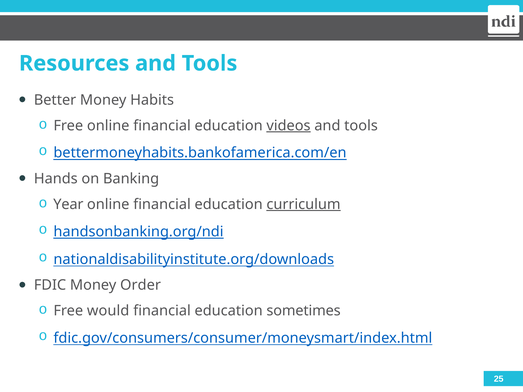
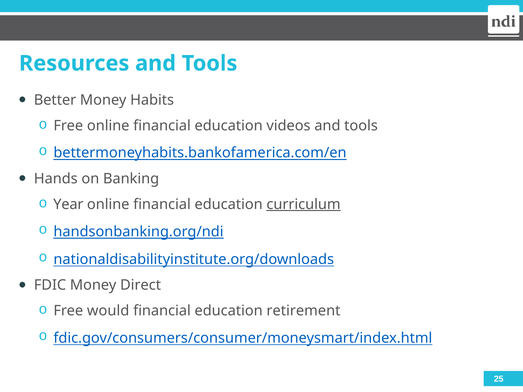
videos underline: present -> none (288, 126)
Order: Order -> Direct (141, 285)
sometimes: sometimes -> retirement (303, 311)
